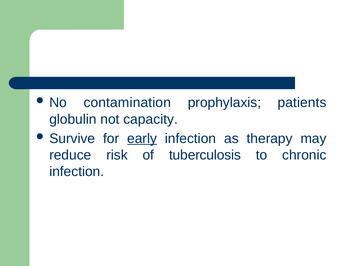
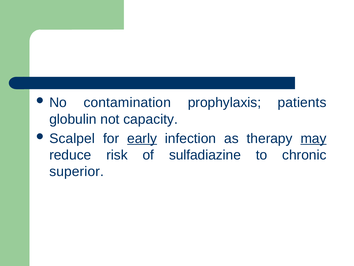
Survive: Survive -> Scalpel (72, 138)
may underline: none -> present (314, 138)
tuberculosis: tuberculosis -> sulfadiazine (205, 155)
infection: infection -> superior (77, 171)
